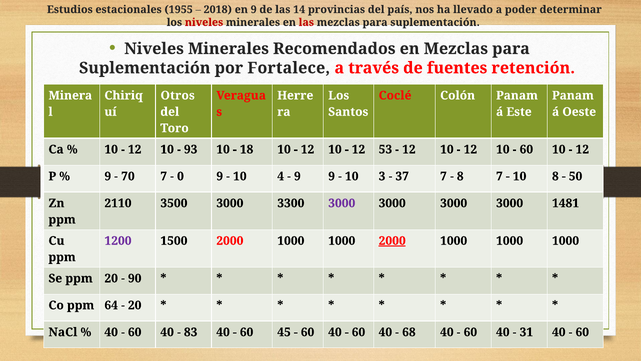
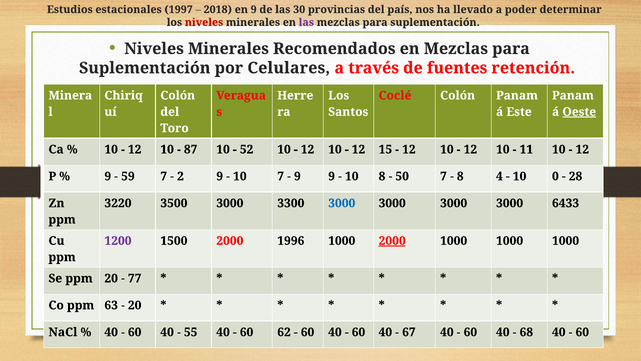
1955: 1955 -> 1997 (179, 10)
14: 14 -> 30 (299, 10)
las colour: red -> purple (306, 22)
Fortalece: Fortalece -> Celulares (289, 68)
Otros: Otros -> Colón (178, 95)
Oeste underline: none -> present (579, 112)
93: 93 -> 87 (191, 149)
18: 18 -> 52 (247, 149)
53: 53 -> 15 (385, 149)
60: 60 -> 11 (526, 149)
70: 70 -> 59 (128, 176)
0: 0 -> 2 (180, 176)
10 4: 4 -> 7 (281, 176)
10 3: 3 -> 8 (382, 176)
37: 37 -> 50 (402, 176)
8 7: 7 -> 4 (499, 176)
10 8: 8 -> 0 (555, 176)
50: 50 -> 28 (576, 176)
2110: 2110 -> 3220 (118, 203)
3000 colour: purple -> blue (342, 203)
1481: 1481 -> 6433 (566, 203)
1500 2000 1000: 1000 -> 1996 (291, 241)
90: 90 -> 77 (135, 278)
64: 64 -> 63 (111, 305)
83: 83 -> 55 (191, 332)
45: 45 -> 62 (284, 332)
68: 68 -> 67 (409, 332)
31: 31 -> 68 (526, 332)
